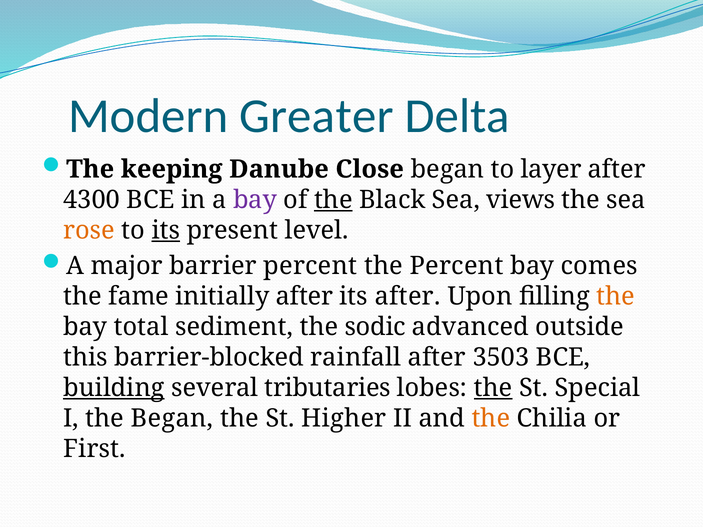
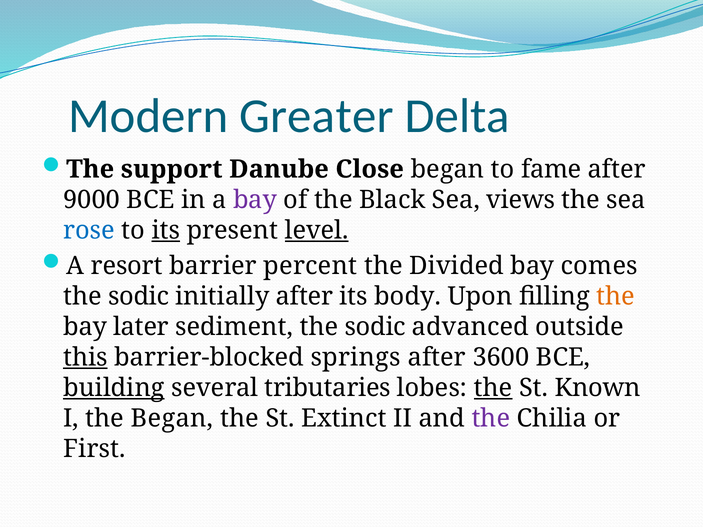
keeping: keeping -> support (172, 169)
layer: layer -> fame (551, 169)
4300: 4300 -> 9000 (92, 200)
the underline: present -> none (333, 200)
rose colour: orange -> blue (89, 230)
level underline: none -> present (317, 230)
major: major -> resort (127, 266)
the Percent: Percent -> Divided (457, 266)
fame: fame -> sodic (139, 296)
its after: after -> body (408, 296)
total: total -> later (141, 327)
this underline: none -> present (85, 358)
rainfall: rainfall -> springs (356, 358)
3503: 3503 -> 3600 (501, 358)
Special: Special -> Known (598, 388)
Higher: Higher -> Extinct (344, 419)
the colour: orange -> purple (491, 419)
